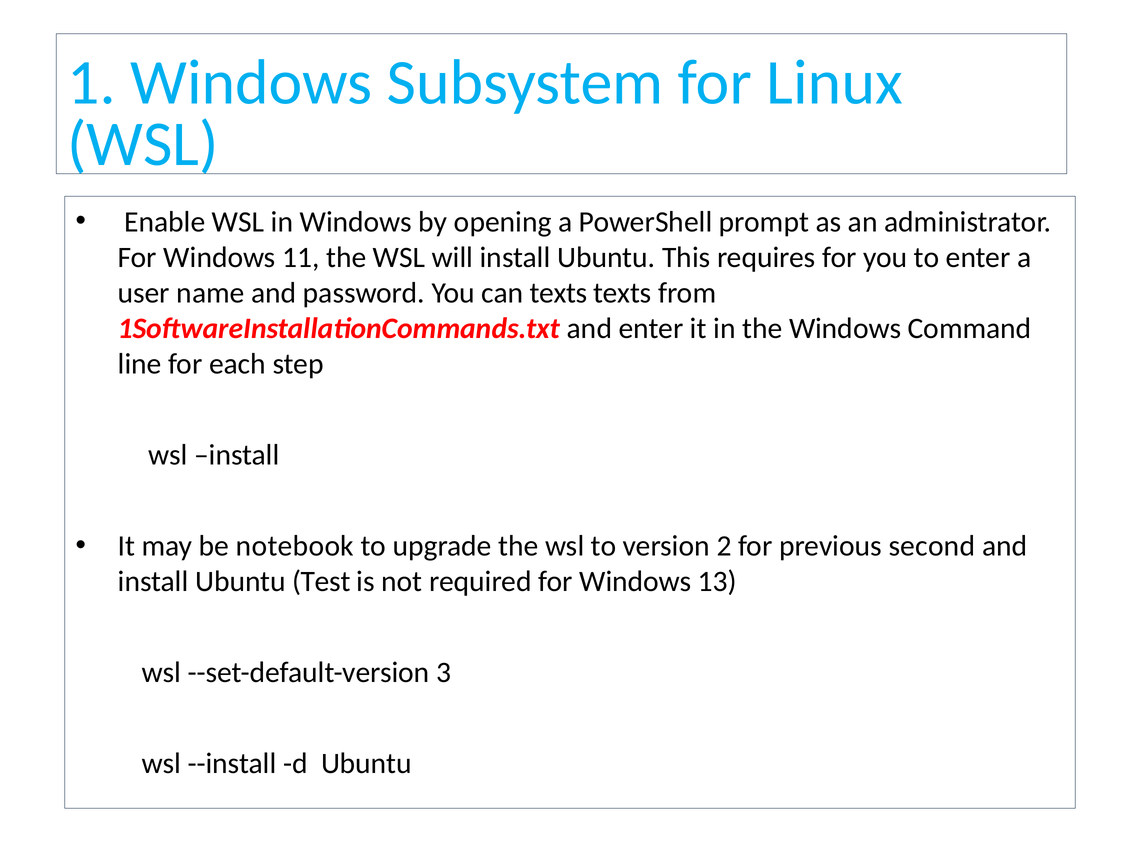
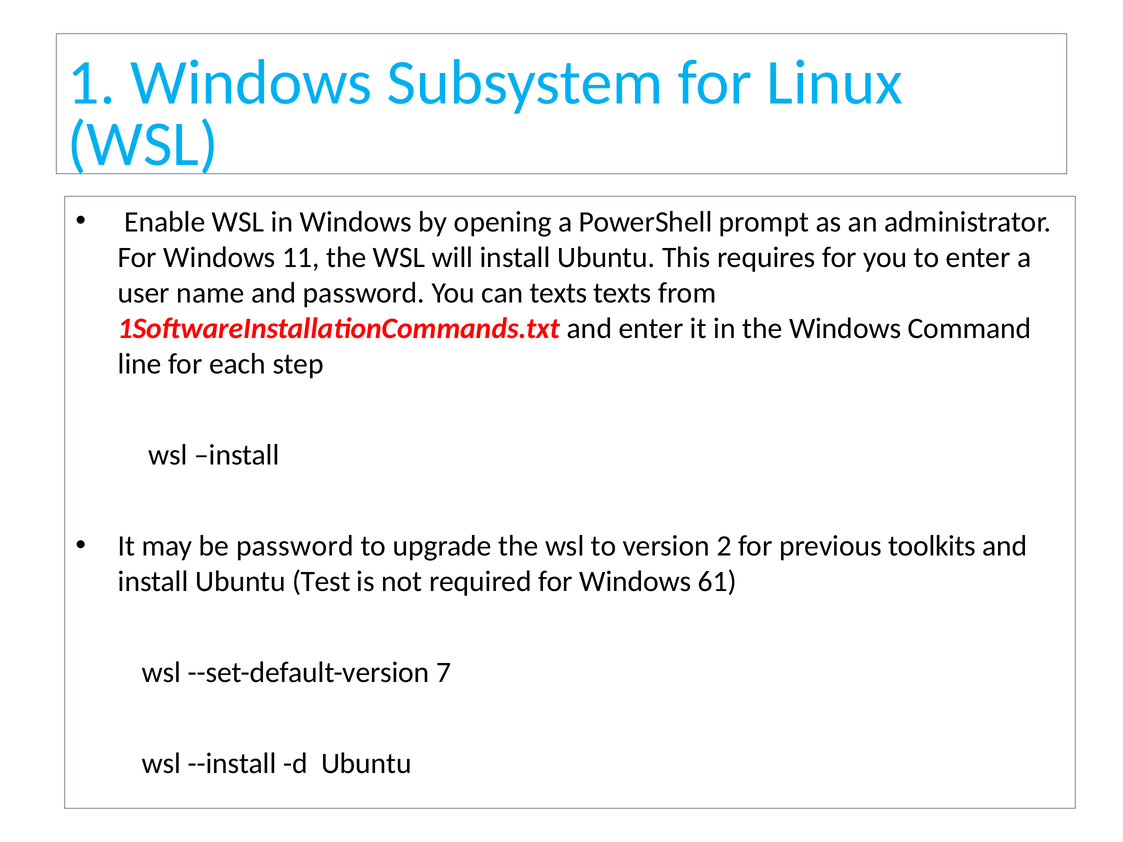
be notebook: notebook -> password (295, 546)
second: second -> toolkits (932, 546)
13: 13 -> 61 (717, 582)
3: 3 -> 7 (444, 673)
